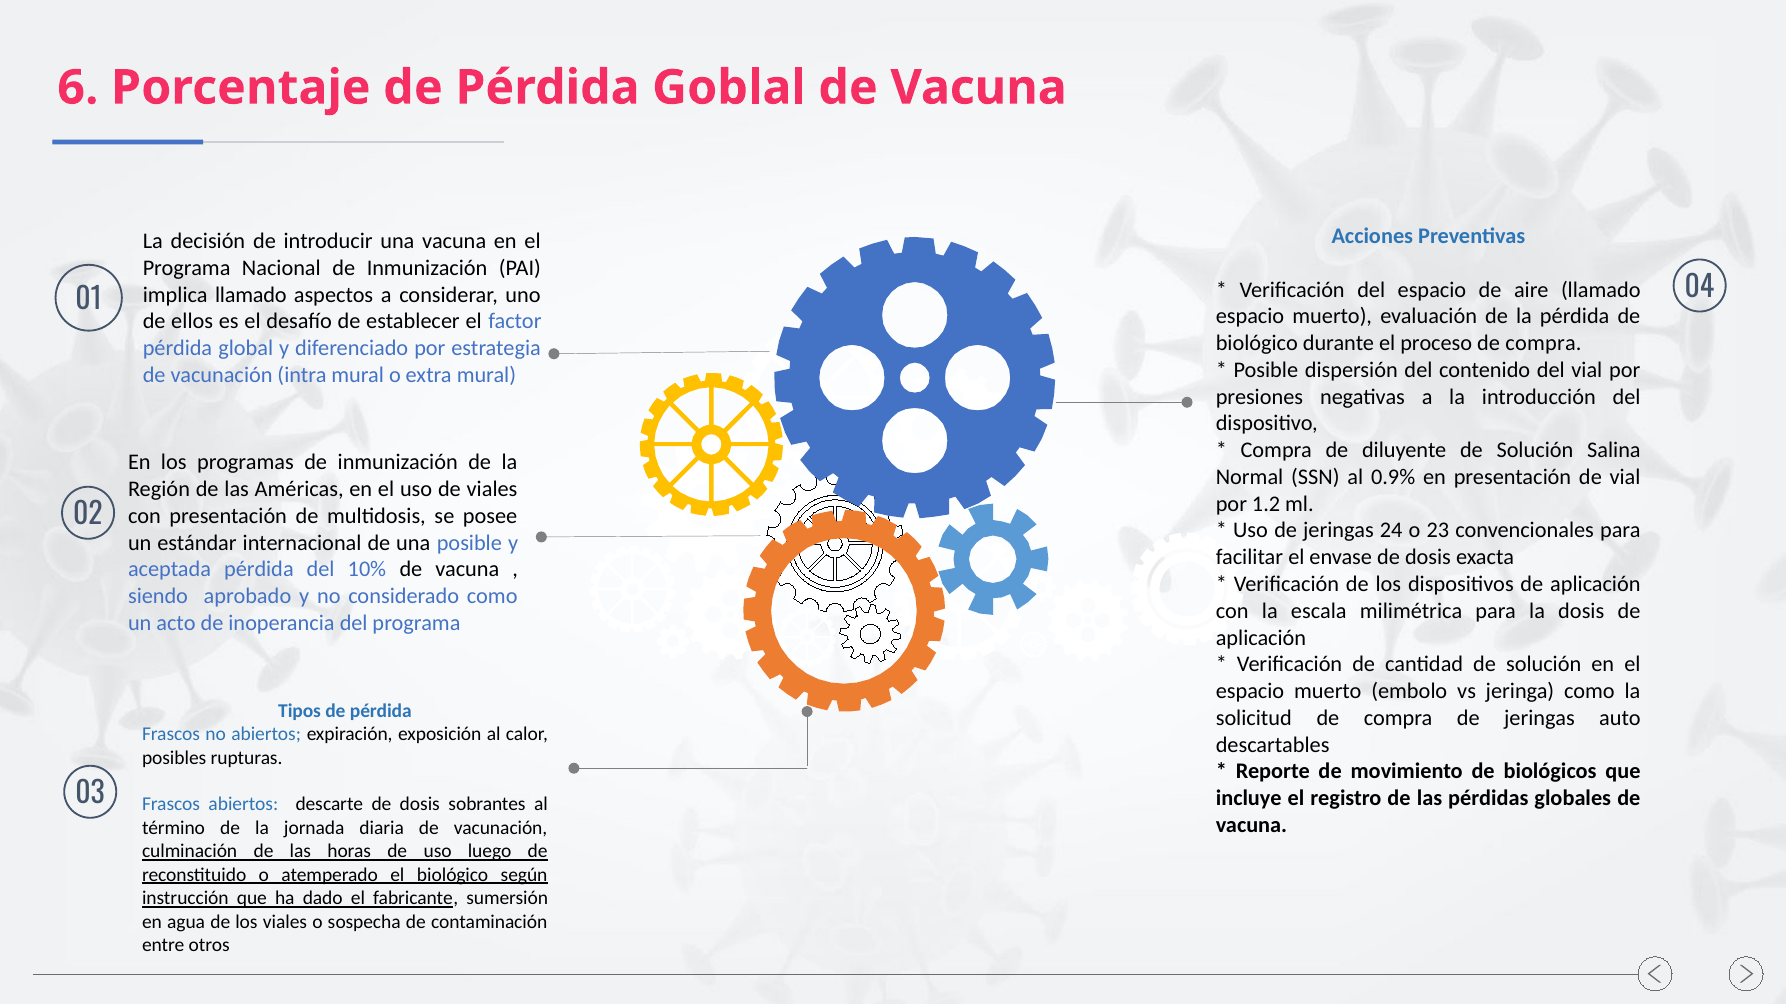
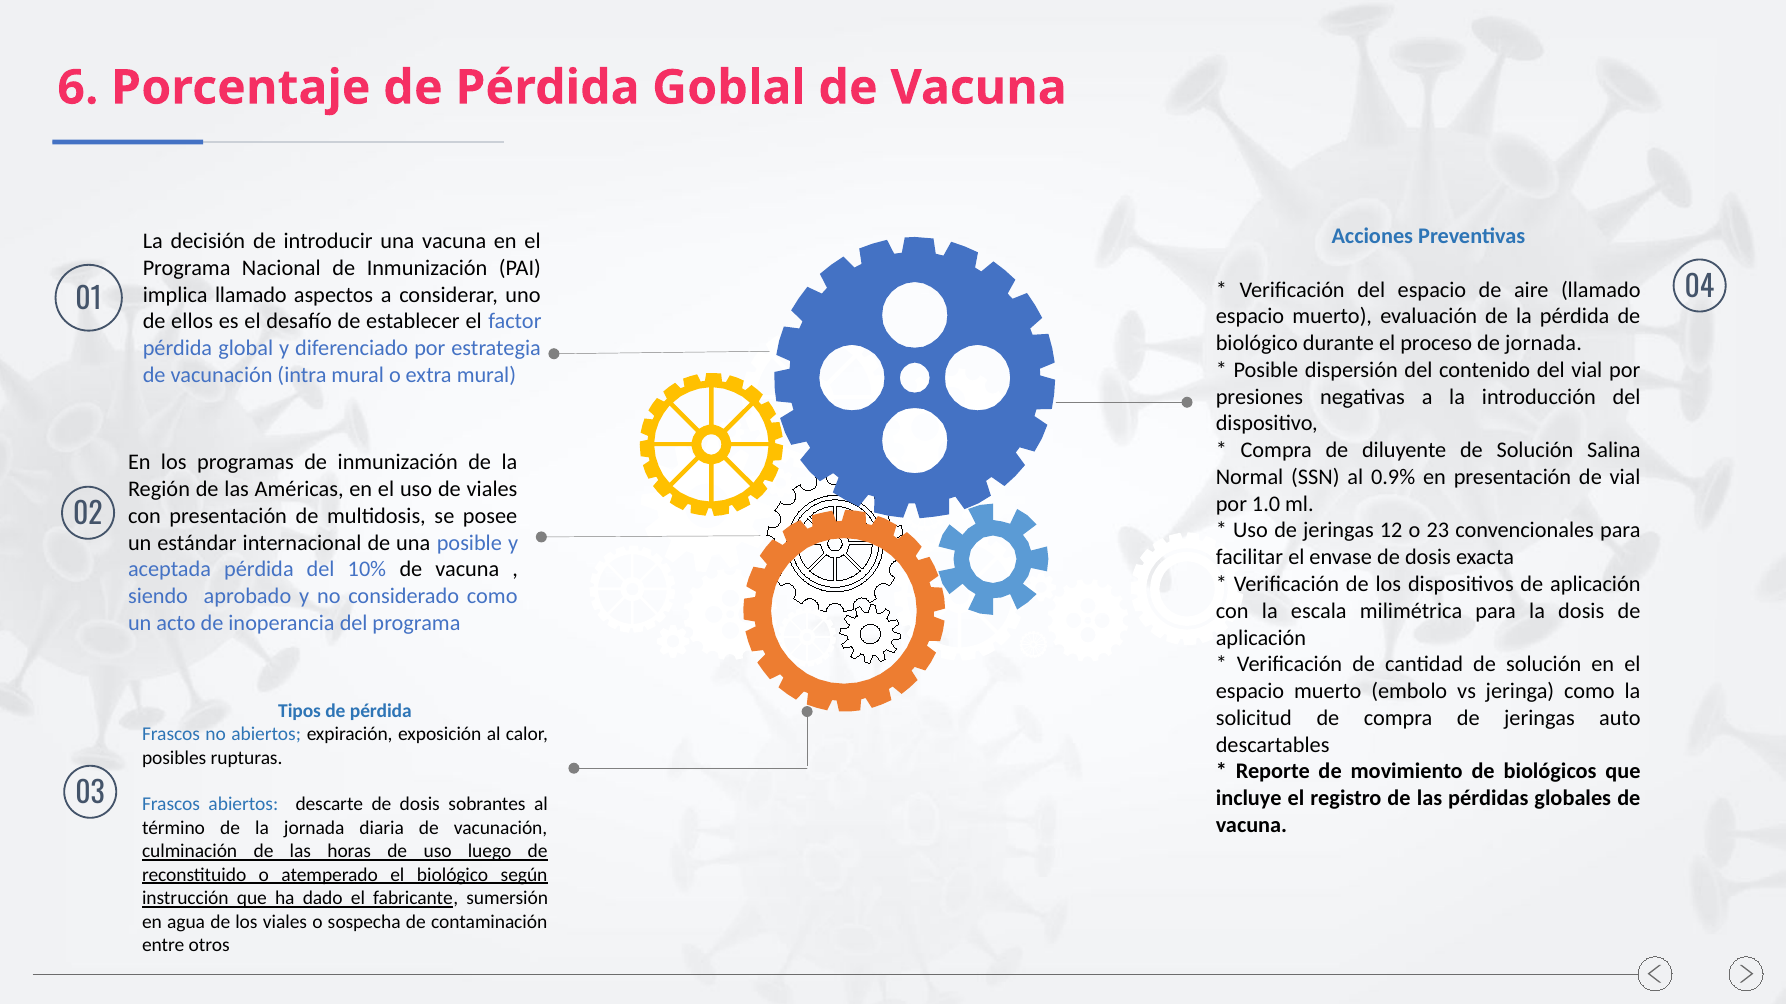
proceso de compra: compra -> jornada (1544, 343)
1.2: 1.2 -> 1.0 (1266, 504)
24: 24 -> 12 (1391, 531)
